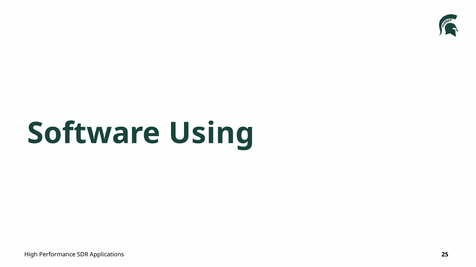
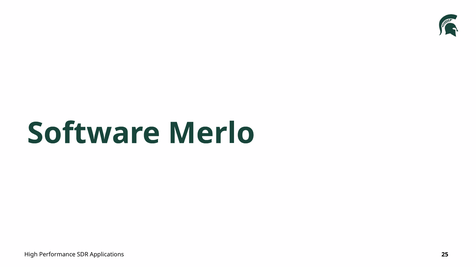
Using: Using -> Merlo (211, 134)
